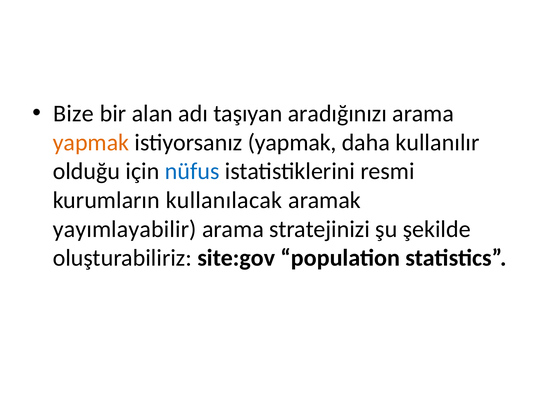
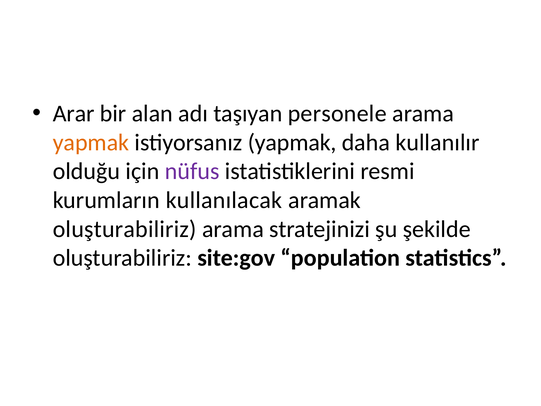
Bize: Bize -> Arar (74, 113)
aradığınızı: aradığınızı -> personele (337, 113)
nüfus colour: blue -> purple (192, 171)
yayımlayabilir: yayımlayabilir -> oluşturabiliriz (125, 229)
